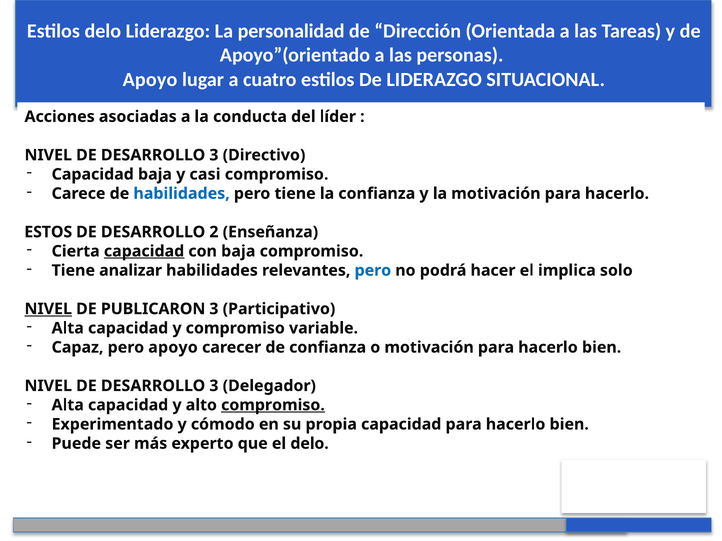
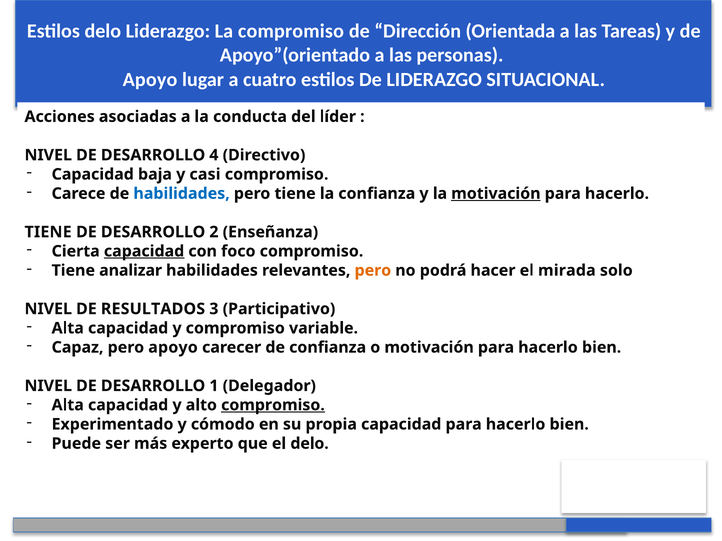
La personalidad: personalidad -> compromiso (291, 31)
3: 3 -> 4 (214, 155)
motivación underline: none -> present (496, 194)
ESTOS: ESTOS -> TIENE (48, 232)
con baja: baja -> foco (238, 251)
pero colour: blue -> orange (373, 271)
implica: implica -> mirada (567, 271)
NIVEL underline: present -> none (48, 309)
PUBLICARON: PUBLICARON -> RESULTADOS (153, 309)
3: 3 -> 1 (214, 386)
